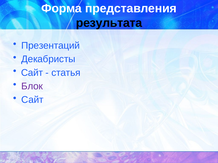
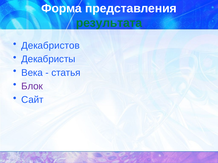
результата colour: black -> green (109, 23)
Презентаций: Презентаций -> Декабристов (50, 46)
Сайт: Сайт -> Века (32, 73)
